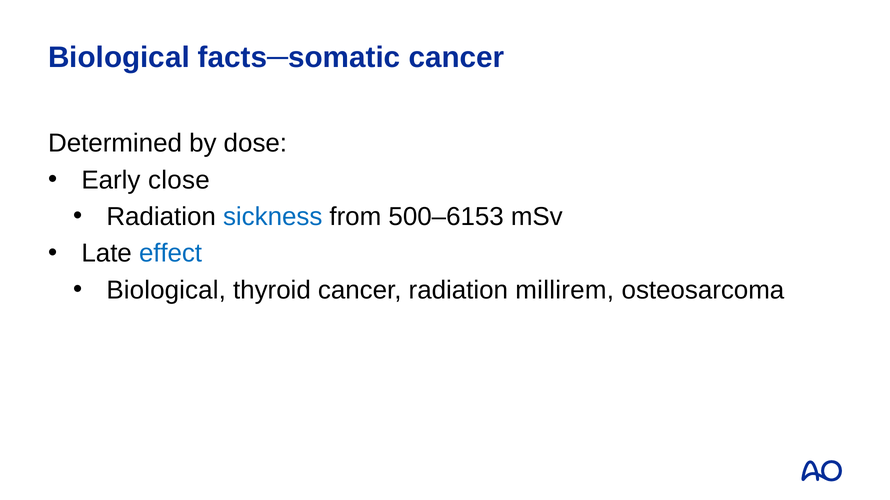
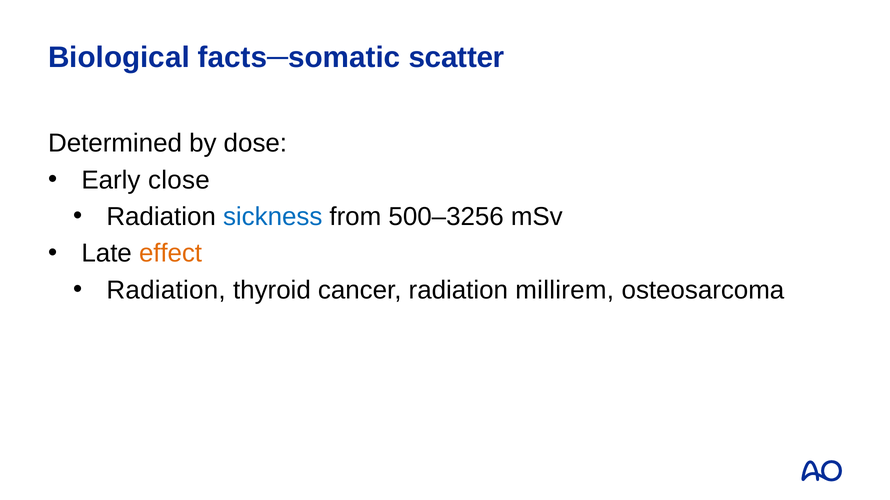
facts─somatic cancer: cancer -> scatter (457, 58)
500–6153: 500–6153 -> 500–3256 (446, 217)
effect colour: blue -> orange (171, 254)
Biological: Biological -> Radiation (166, 290)
